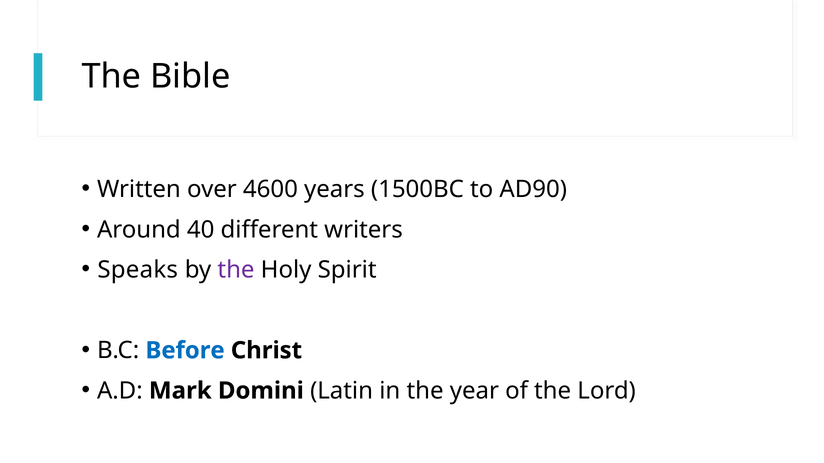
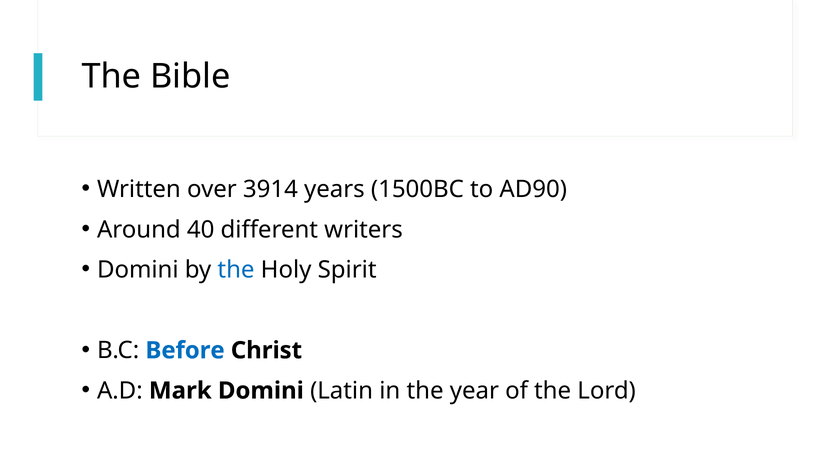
4600: 4600 -> 3914 (270, 190)
Speaks: Speaks -> Domini (138, 270)
the colour: purple -> blue (236, 270)
